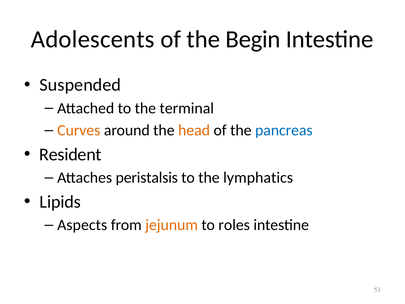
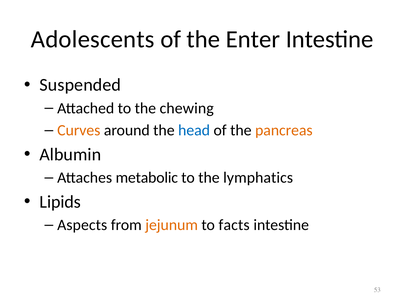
Begin: Begin -> Enter (253, 39)
terminal: terminal -> chewing (187, 108)
head colour: orange -> blue (194, 130)
pancreas colour: blue -> orange (284, 130)
Resident: Resident -> Albumin (70, 154)
peristalsis: peristalsis -> metabolic (147, 178)
roles: roles -> facts (234, 225)
